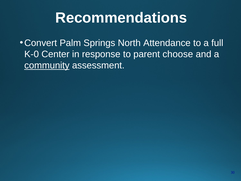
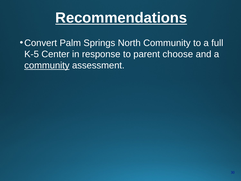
Recommendations underline: none -> present (121, 18)
North Attendance: Attendance -> Community (167, 43)
K-0: K-0 -> K-5 (32, 54)
